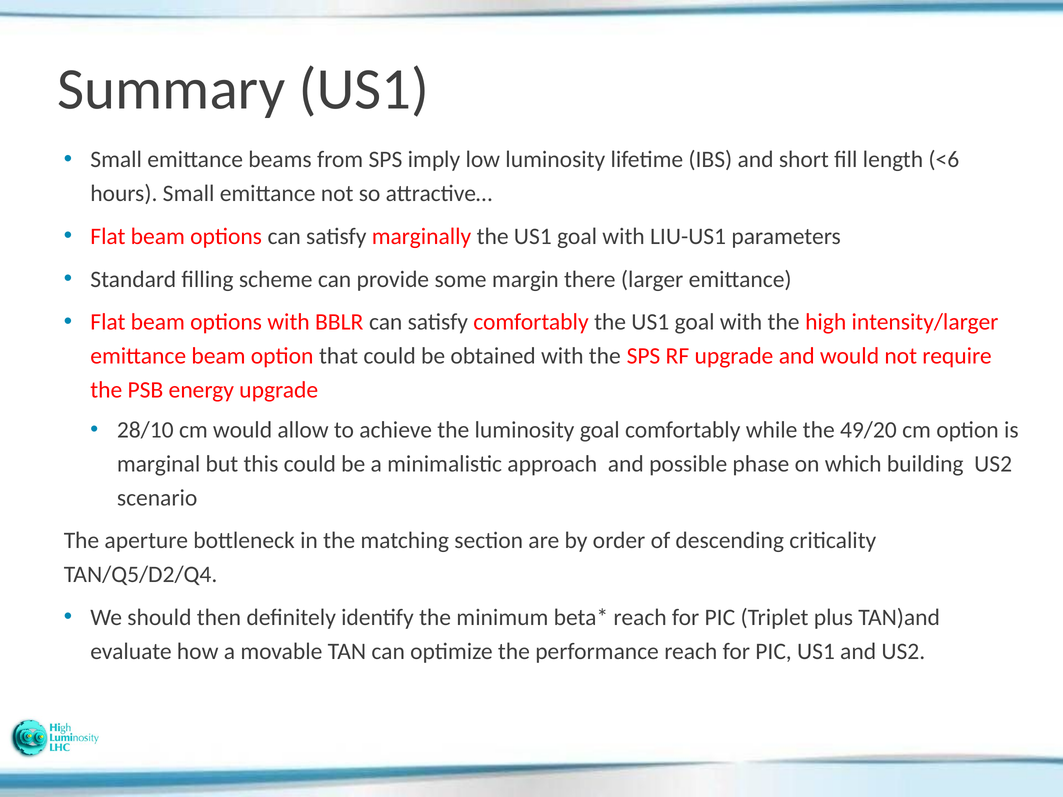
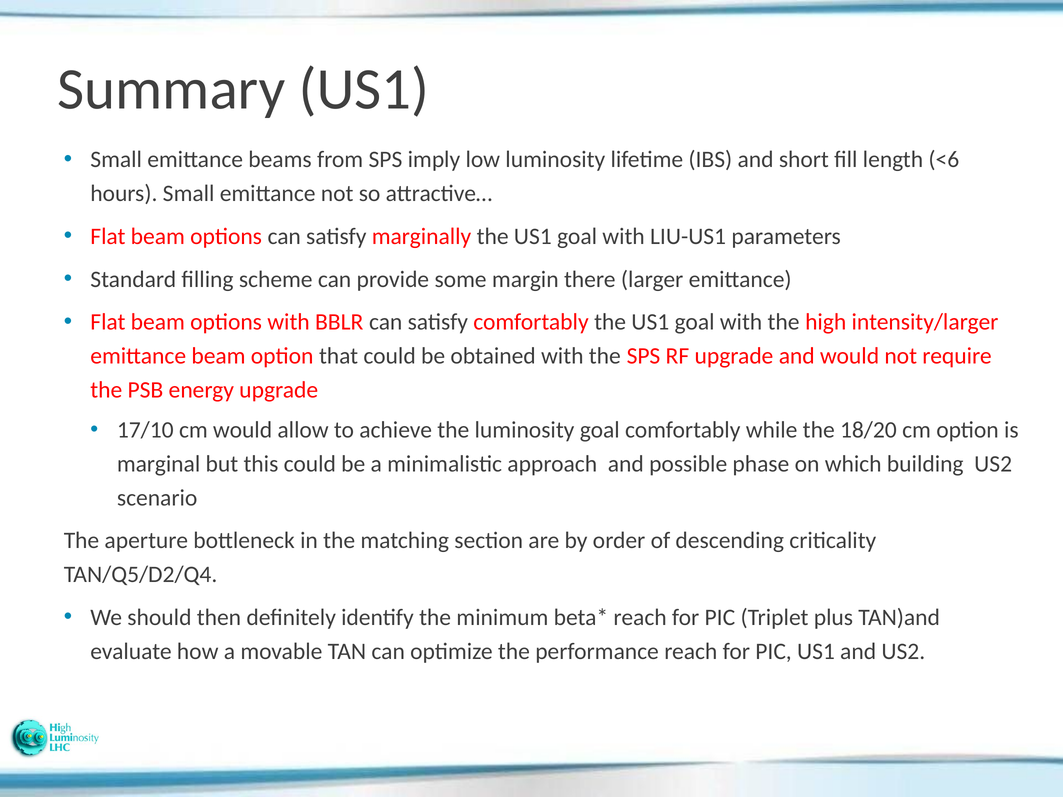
28/10: 28/10 -> 17/10 (145, 430)
49/20: 49/20 -> 18/20 (868, 430)
